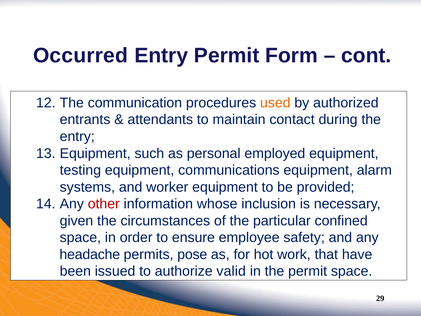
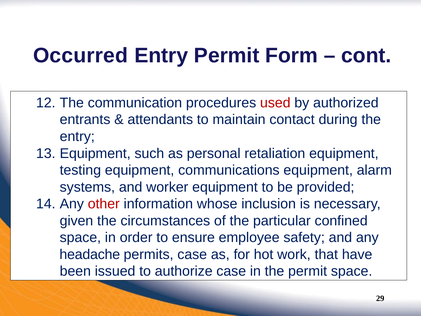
used colour: orange -> red (275, 103)
employed: employed -> retaliation (275, 153)
permits pose: pose -> case (192, 254)
authorize valid: valid -> case (231, 271)
